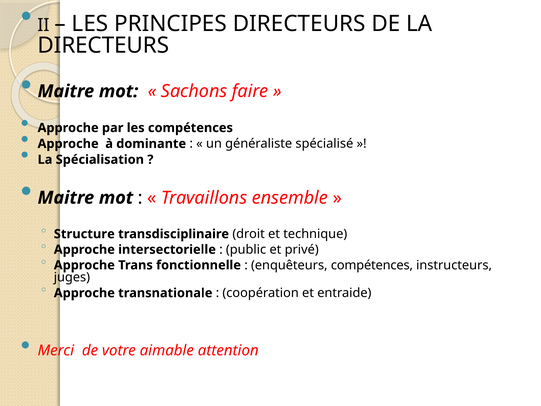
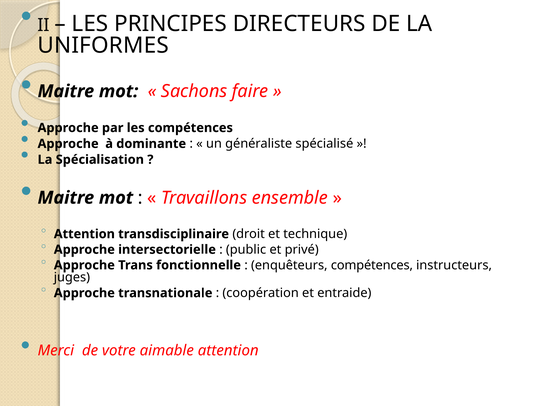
DIRECTEURS: DIRECTEURS -> UNIFORMES (103, 45)
Structure: Structure -> Attention (84, 234)
